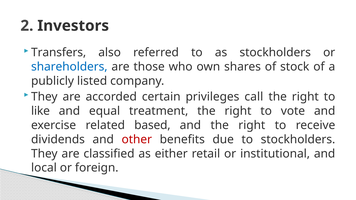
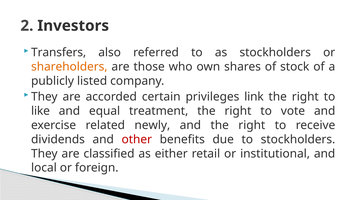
shareholders colour: blue -> orange (69, 67)
call: call -> link (254, 97)
based: based -> newly (152, 125)
